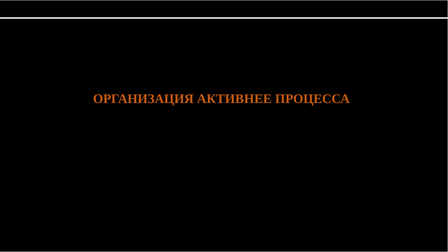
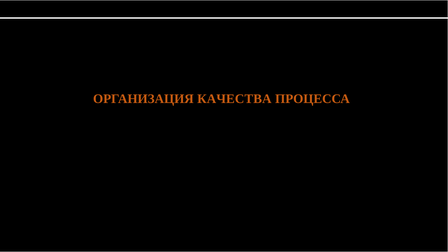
АКТИВНЕЕ: АКТИВНЕЕ -> КАЧЕСТВА (234, 99)
